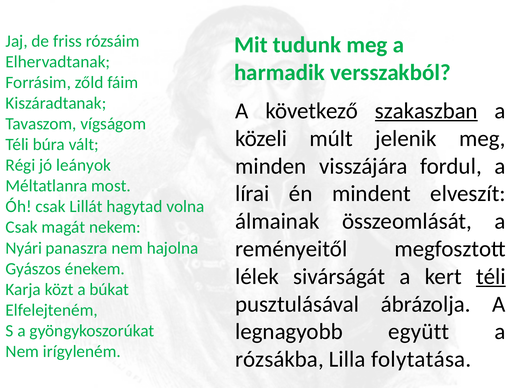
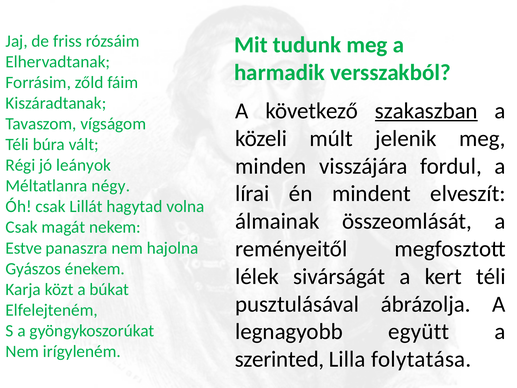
most: most -> négy (111, 186)
Nyári: Nyári -> Estve (24, 248)
téli underline: present -> none (491, 276)
rózsákba: rózsákba -> szerinted (280, 359)
